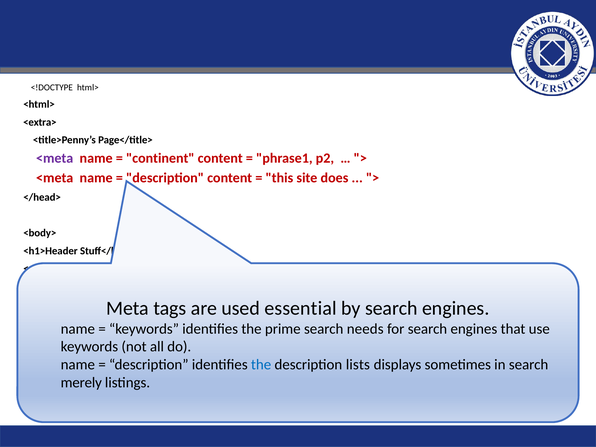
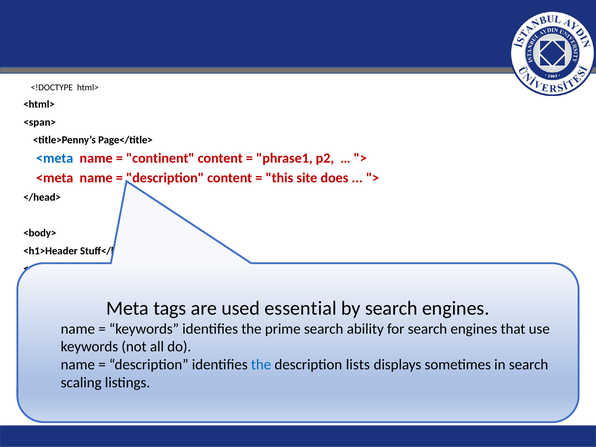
<extra>: <extra> -> <span> (40, 122)
<meta colour: purple -> blue (55, 158)
needs: needs -> ability (365, 329)
merely: merely -> scaling (81, 382)
